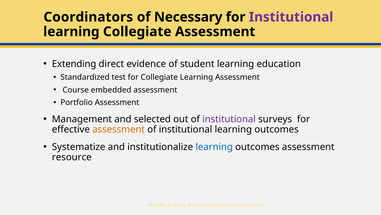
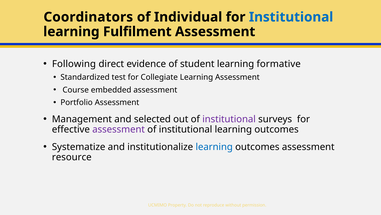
Necessary: Necessary -> Individual (188, 17)
Institutional colour: purple -> blue (291, 17)
learning Collegiate: Collegiate -> Fulfilment (137, 32)
Extending: Extending -> Following (74, 64)
education: education -> formative (279, 64)
assessment colour: orange -> purple (119, 129)
